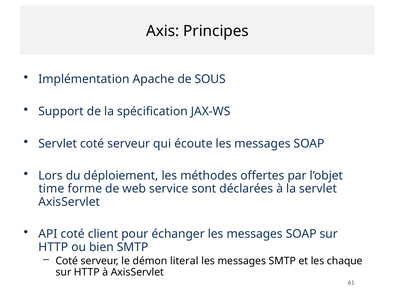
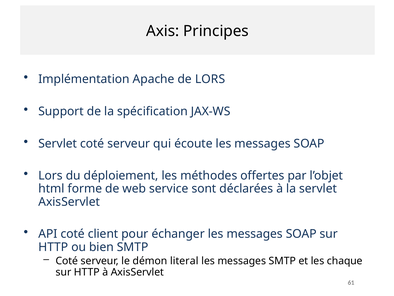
de SOUS: SOUS -> LORS (210, 79)
time: time -> html (52, 188)
